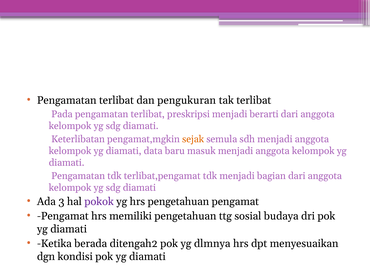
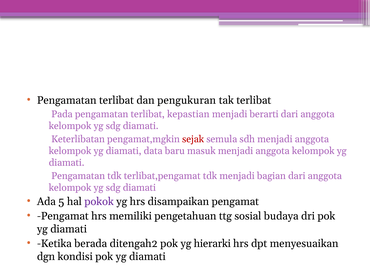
preskripsi: preskripsi -> kepastian (188, 114)
sejak colour: orange -> red (193, 139)
3: 3 -> 5 (61, 201)
hrs pengetahuan: pengetahuan -> disampaikan (178, 201)
dlmnya: dlmnya -> hierarki (212, 243)
